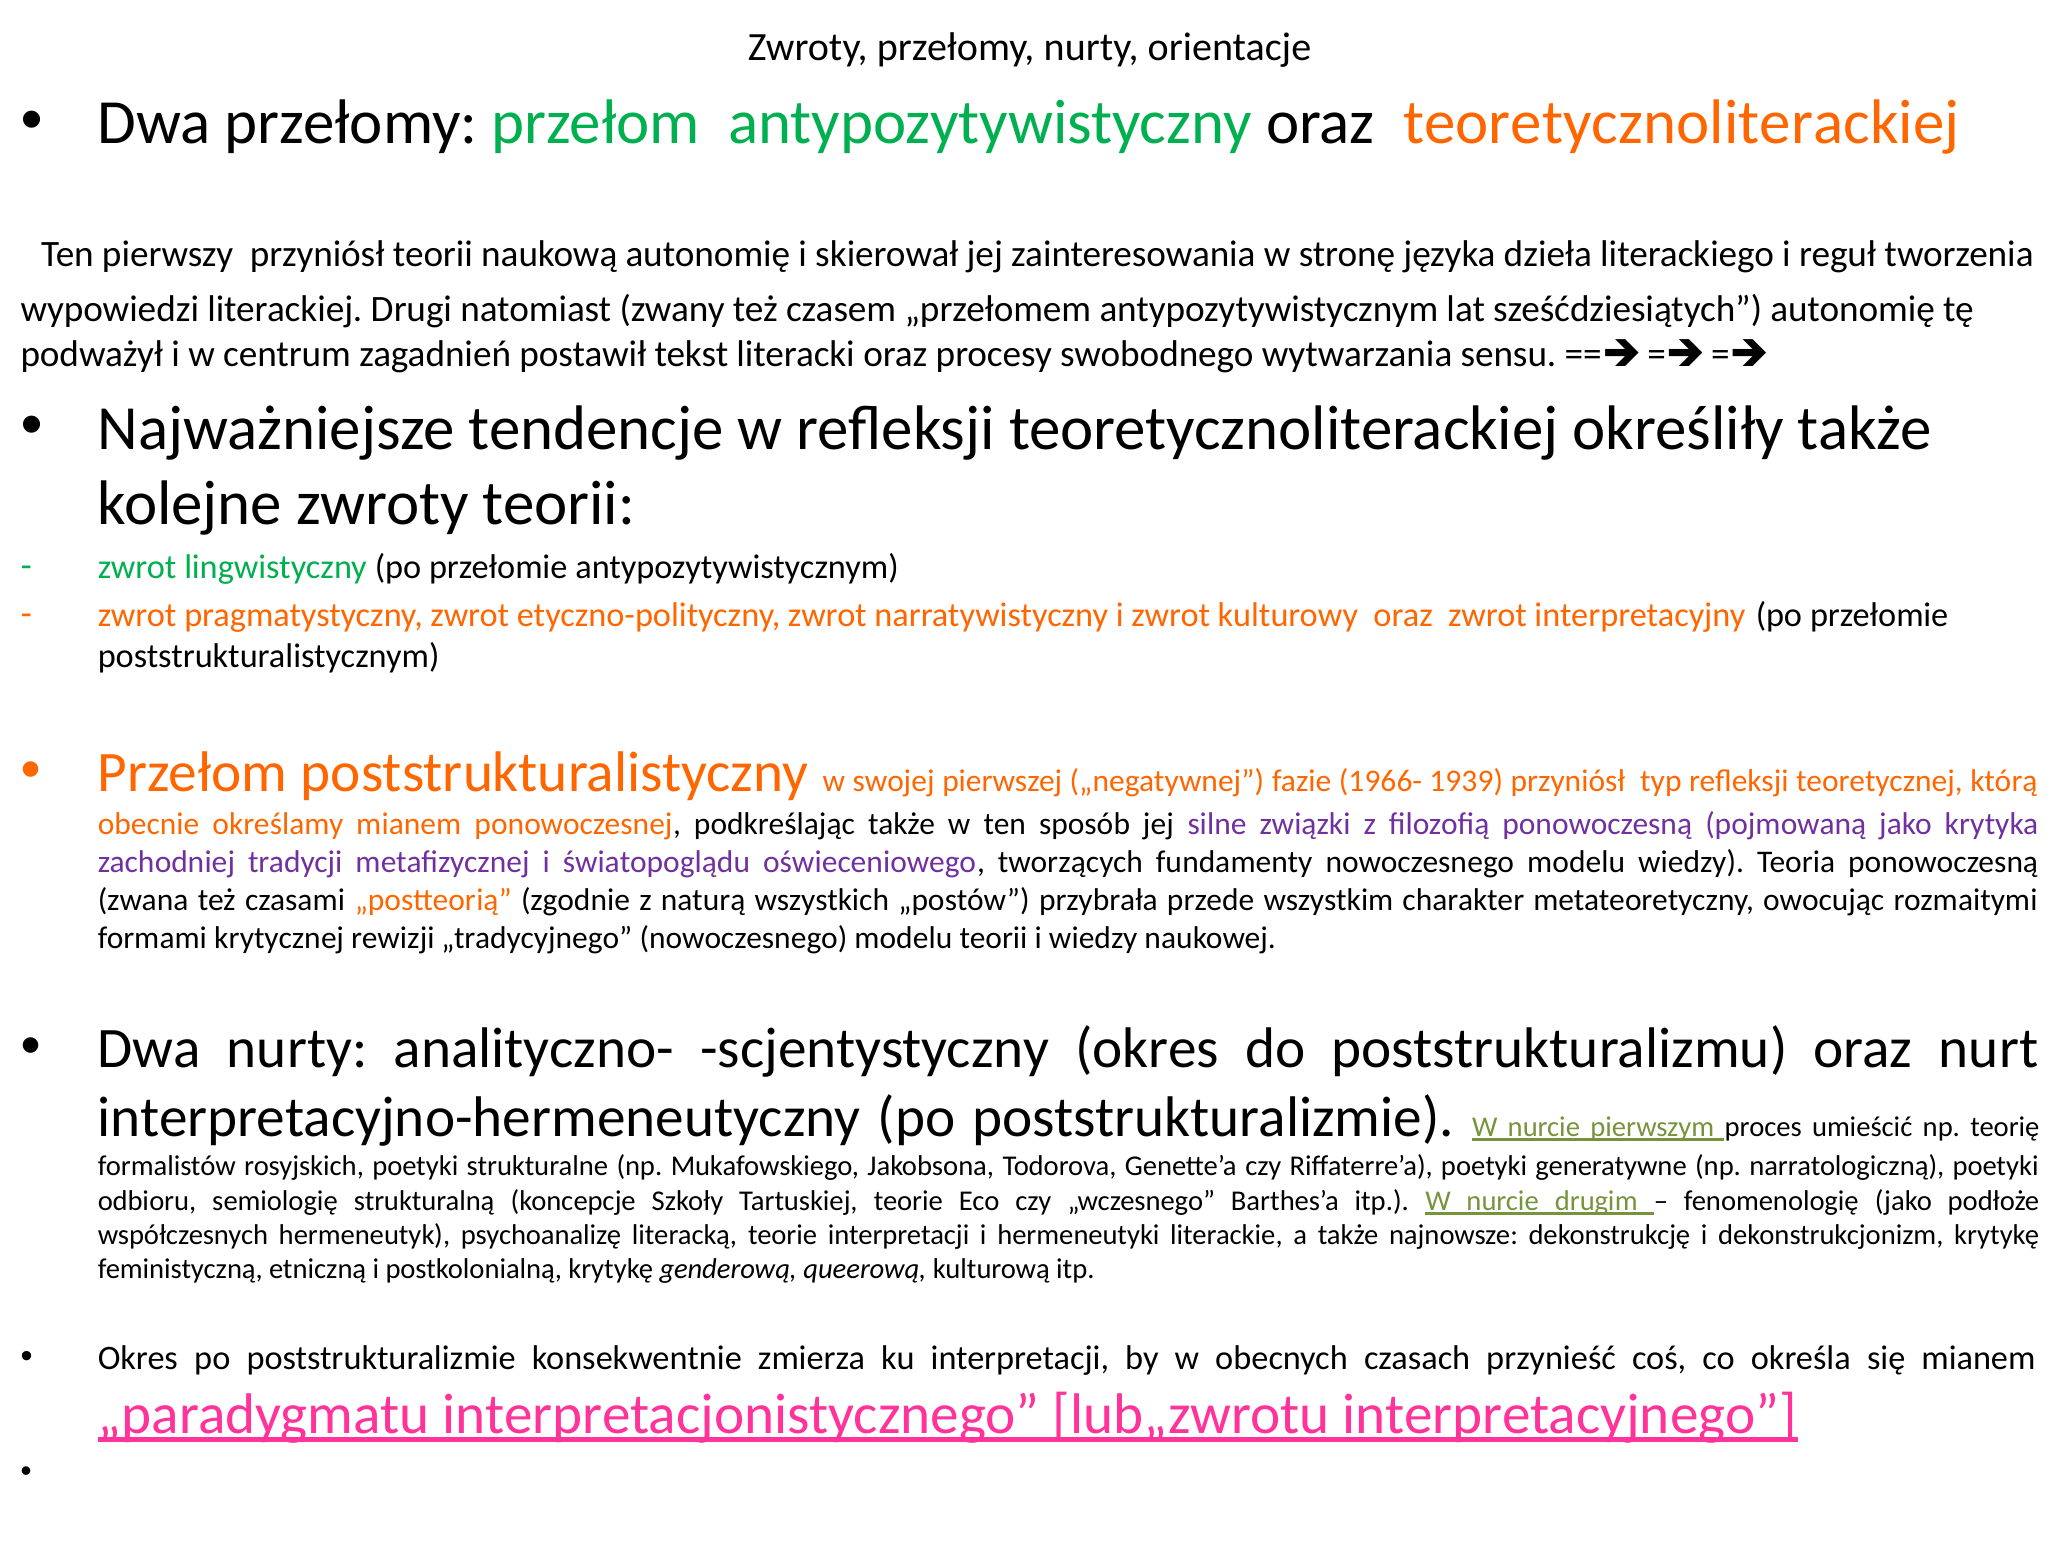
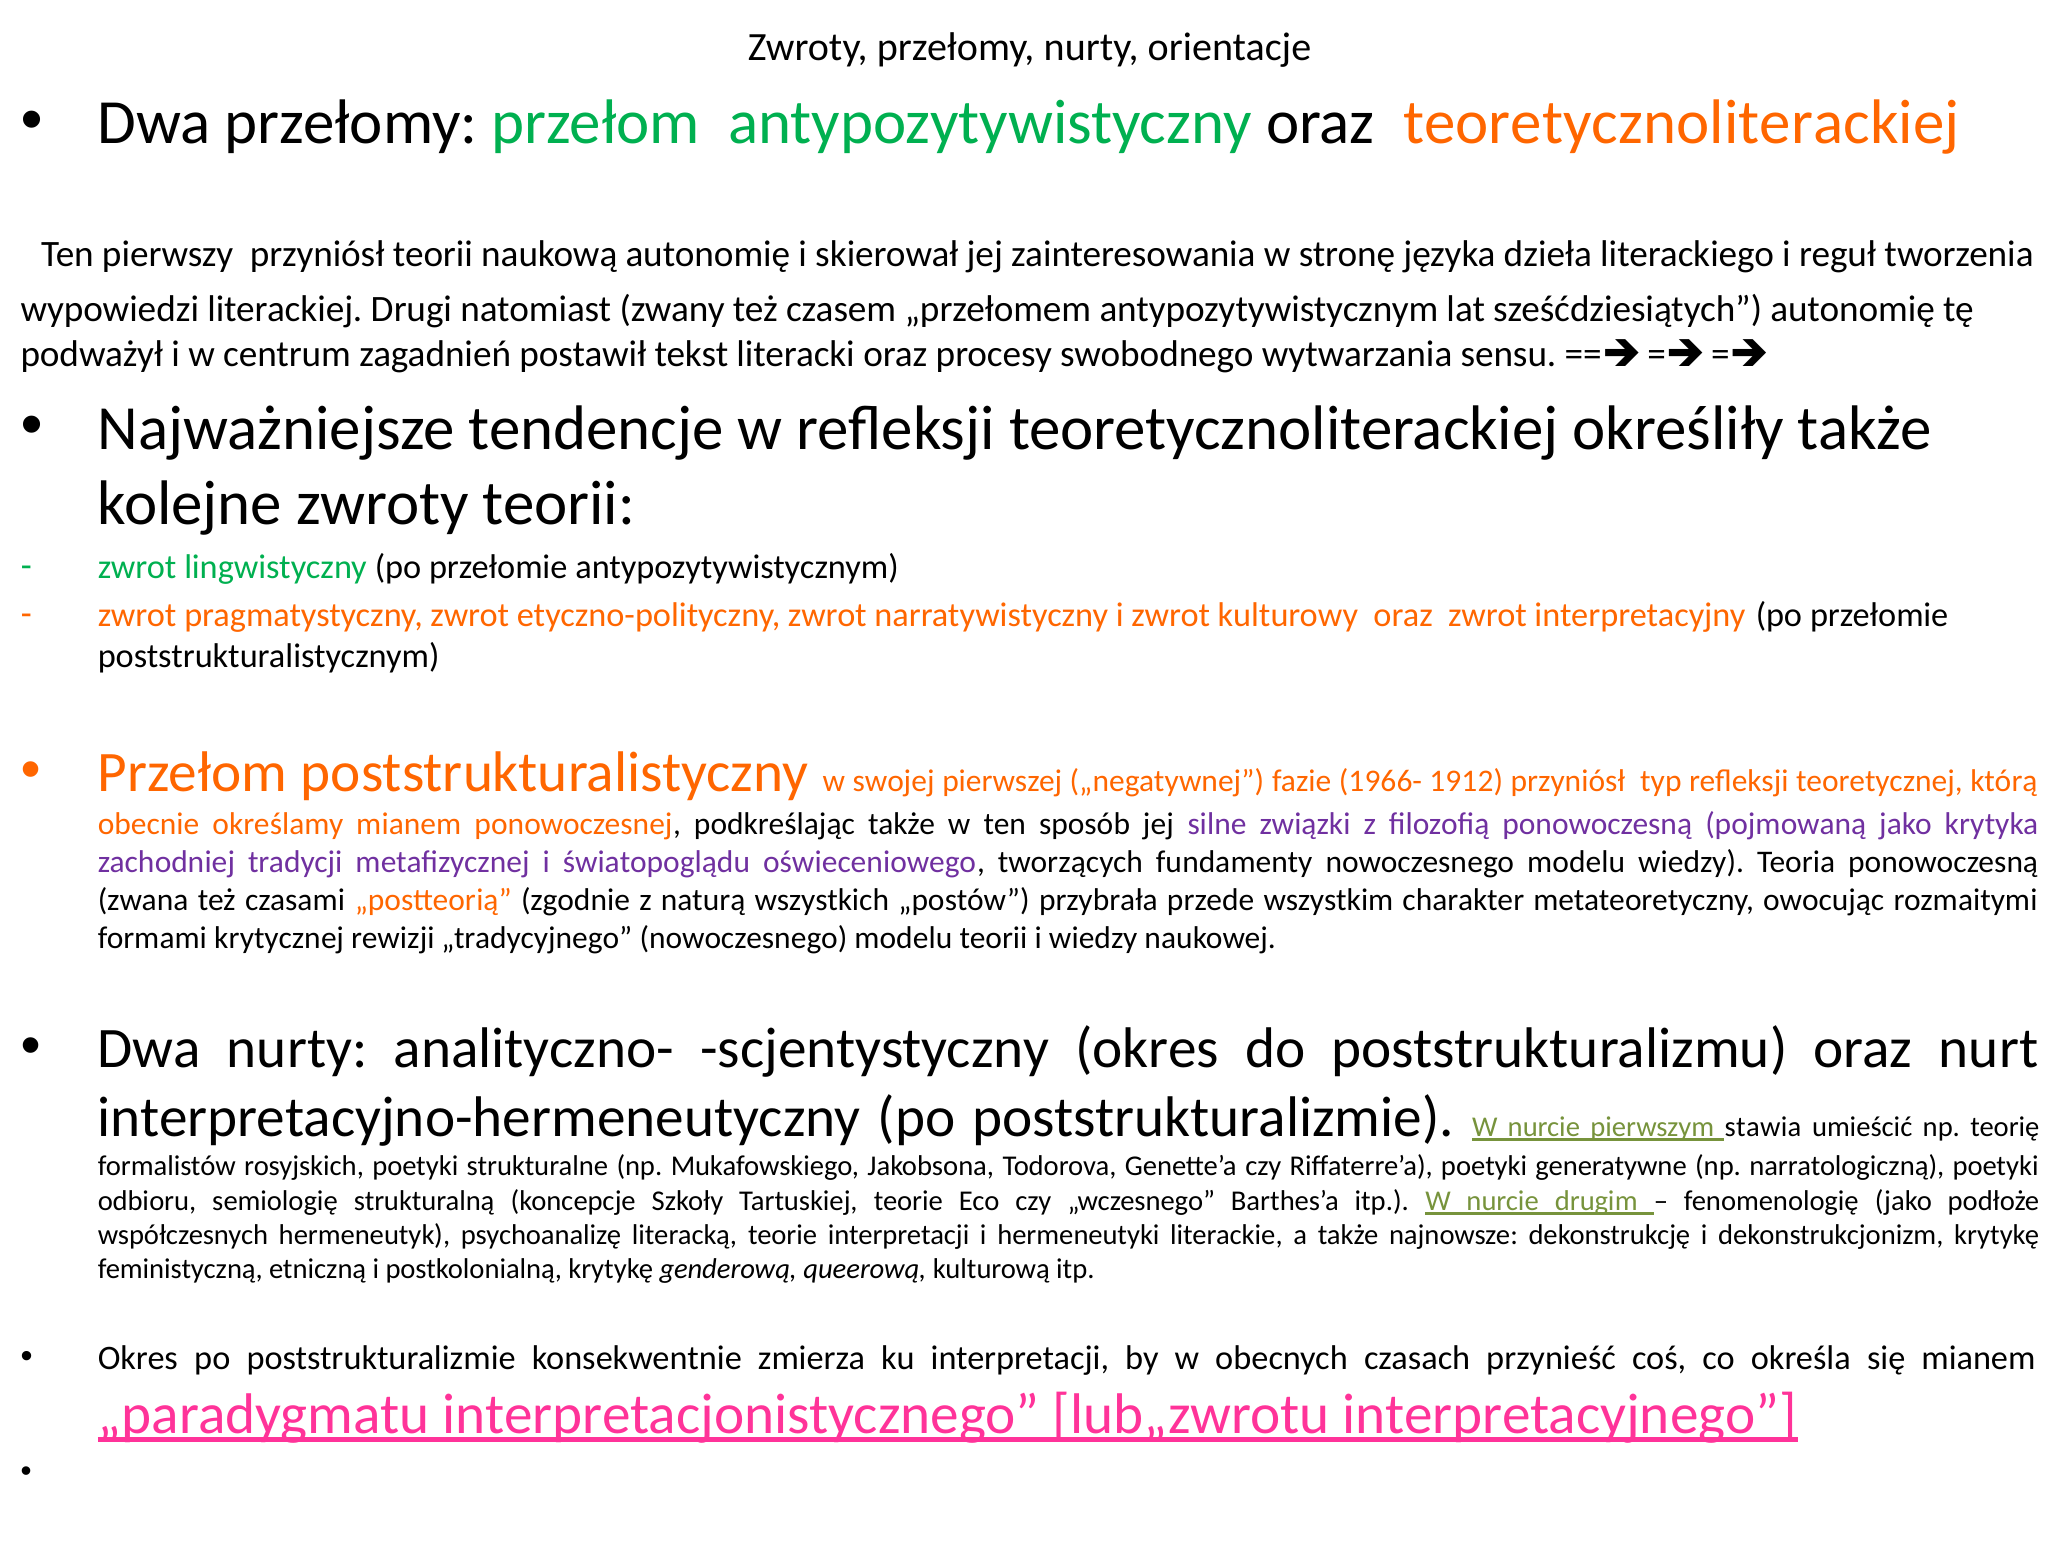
1939: 1939 -> 1912 (1466, 781)
proces: proces -> stawia (1763, 1127)
